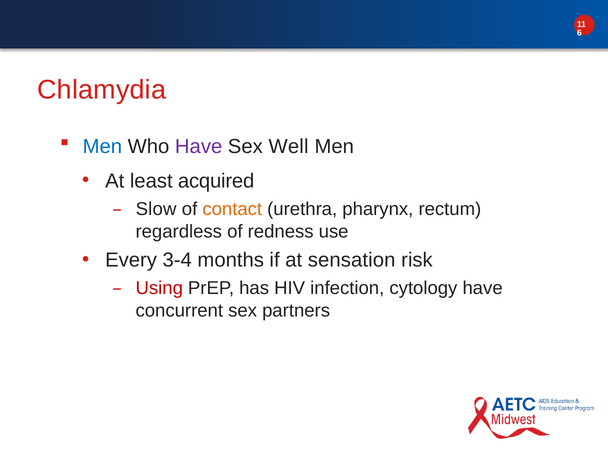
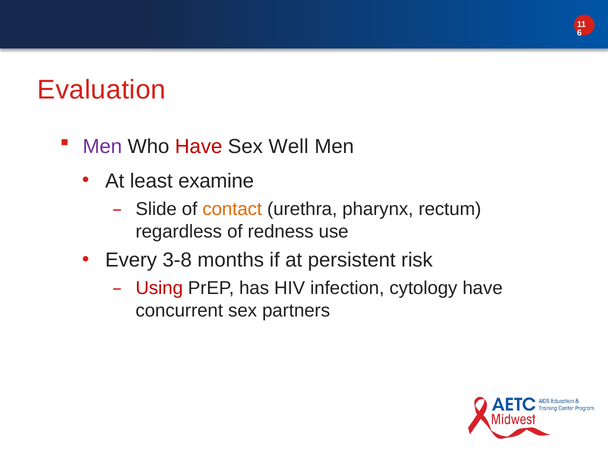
Chlamydia: Chlamydia -> Evaluation (102, 90)
Men colour: blue -> purple (102, 146)
Have colour: purple -> red (199, 146)
acquired: acquired -> examine (216, 181)
Slow: Slow -> Slide (156, 209)
3-4: 3-4 -> 3-8 (177, 260)
sensation: sensation -> persistent (352, 260)
